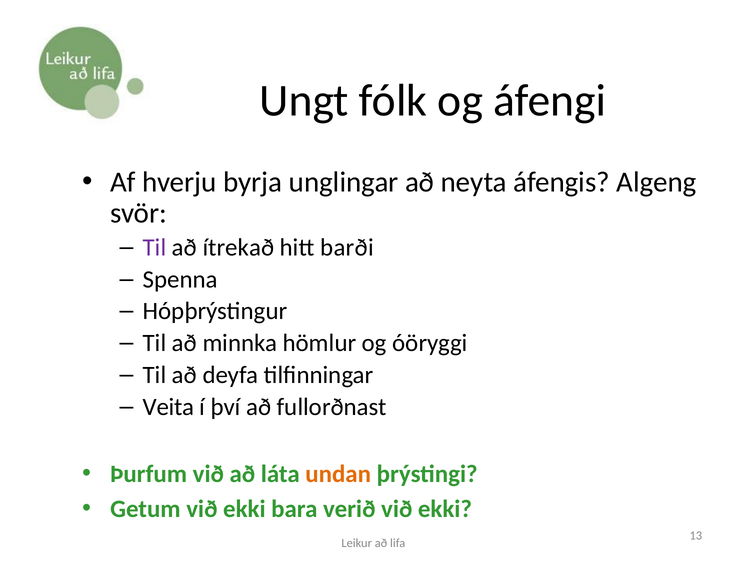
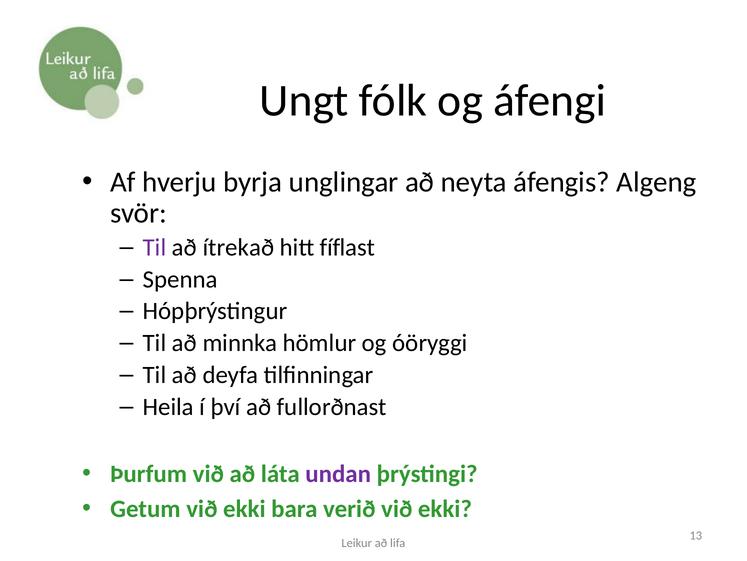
barði: barði -> fíflast (347, 247)
Veita: Veita -> Heila (168, 406)
undan colour: orange -> purple (338, 473)
